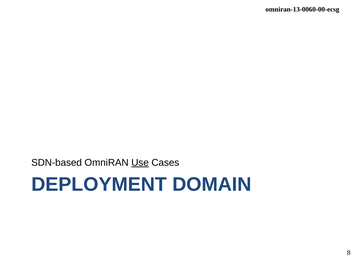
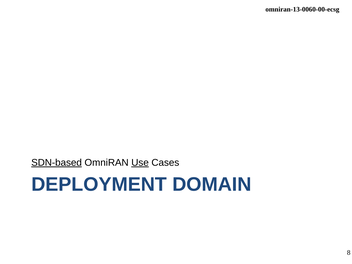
SDN-based underline: none -> present (57, 163)
